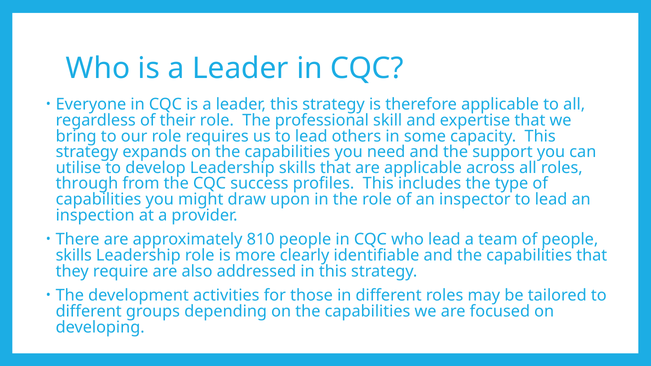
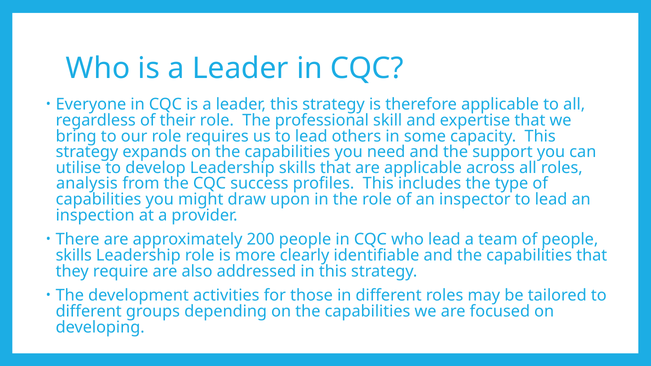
through: through -> analysis (87, 184)
810: 810 -> 200 (261, 240)
